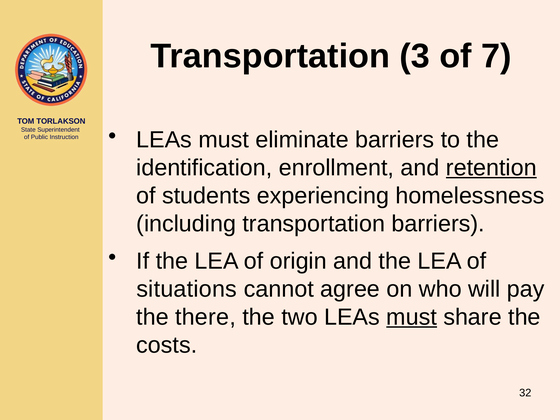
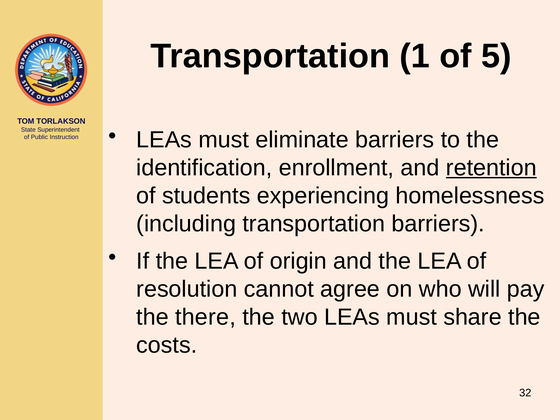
3: 3 -> 1 (415, 56)
7: 7 -> 5 (496, 56)
situations: situations -> resolution (187, 289)
must underline: present -> none (412, 317)
